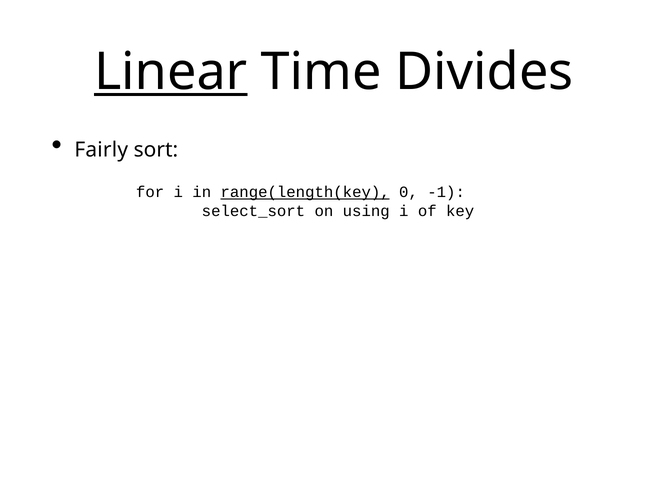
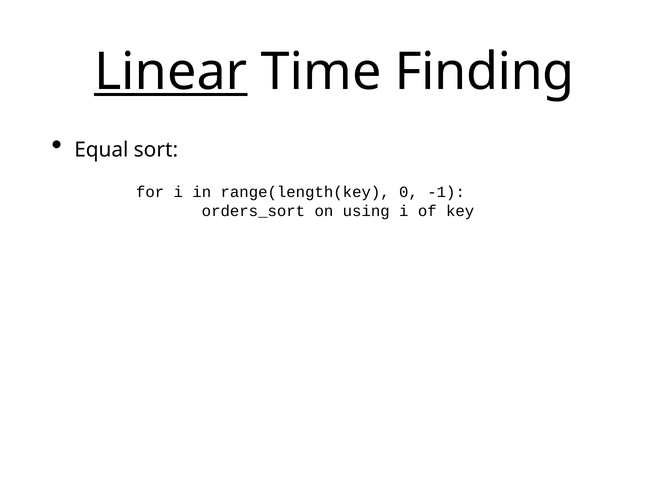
Divides: Divides -> Finding (485, 72)
Fairly: Fairly -> Equal (101, 150)
range(length(key underline: present -> none (305, 192)
select_sort: select_sort -> orders_sort (253, 211)
